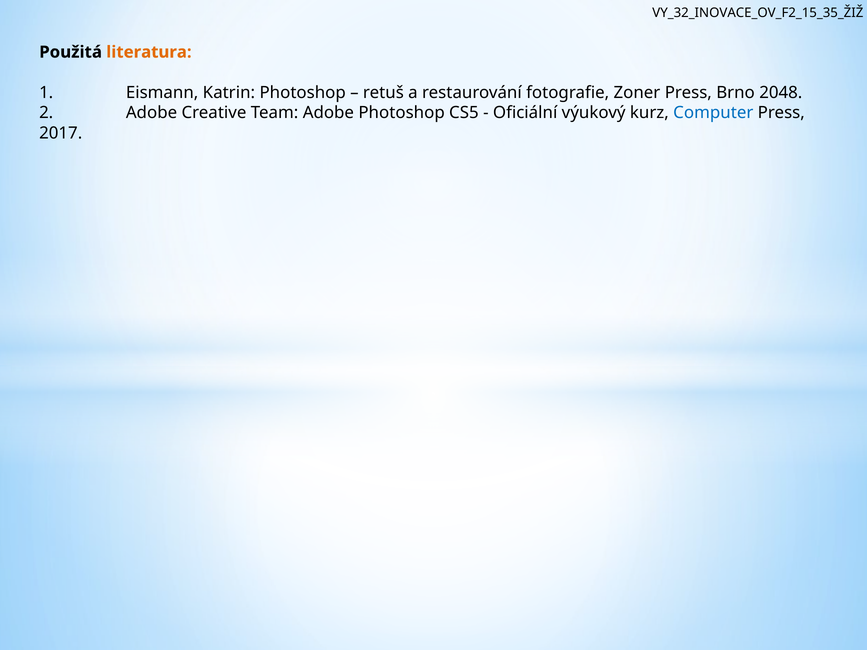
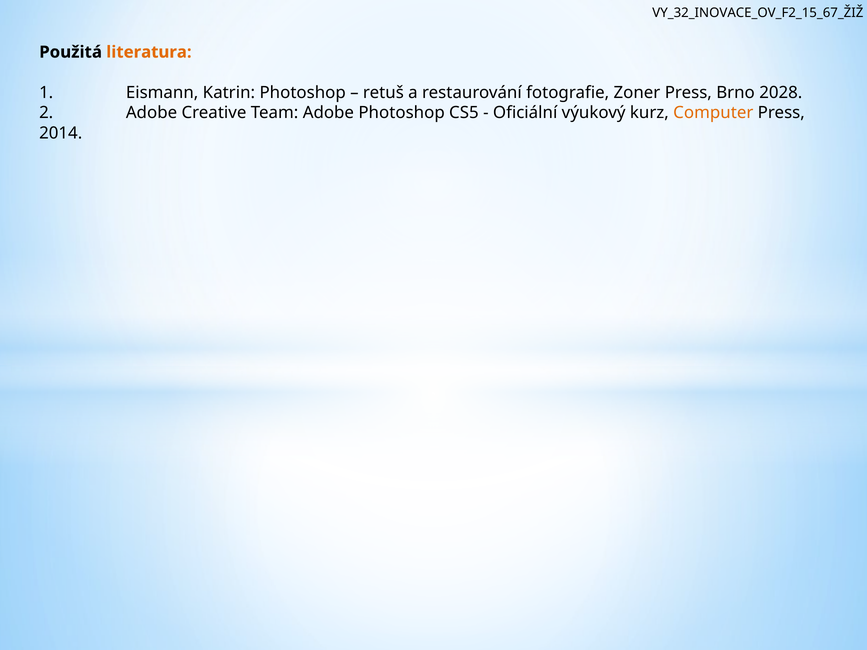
VY_32_INOVACE_OV_F2_15_35_ŽIŽ: VY_32_INOVACE_OV_F2_15_35_ŽIŽ -> VY_32_INOVACE_OV_F2_15_67_ŽIŽ (758, 13)
2048: 2048 -> 2028 (781, 93)
Computer colour: blue -> orange (713, 113)
2017: 2017 -> 2014 (61, 133)
